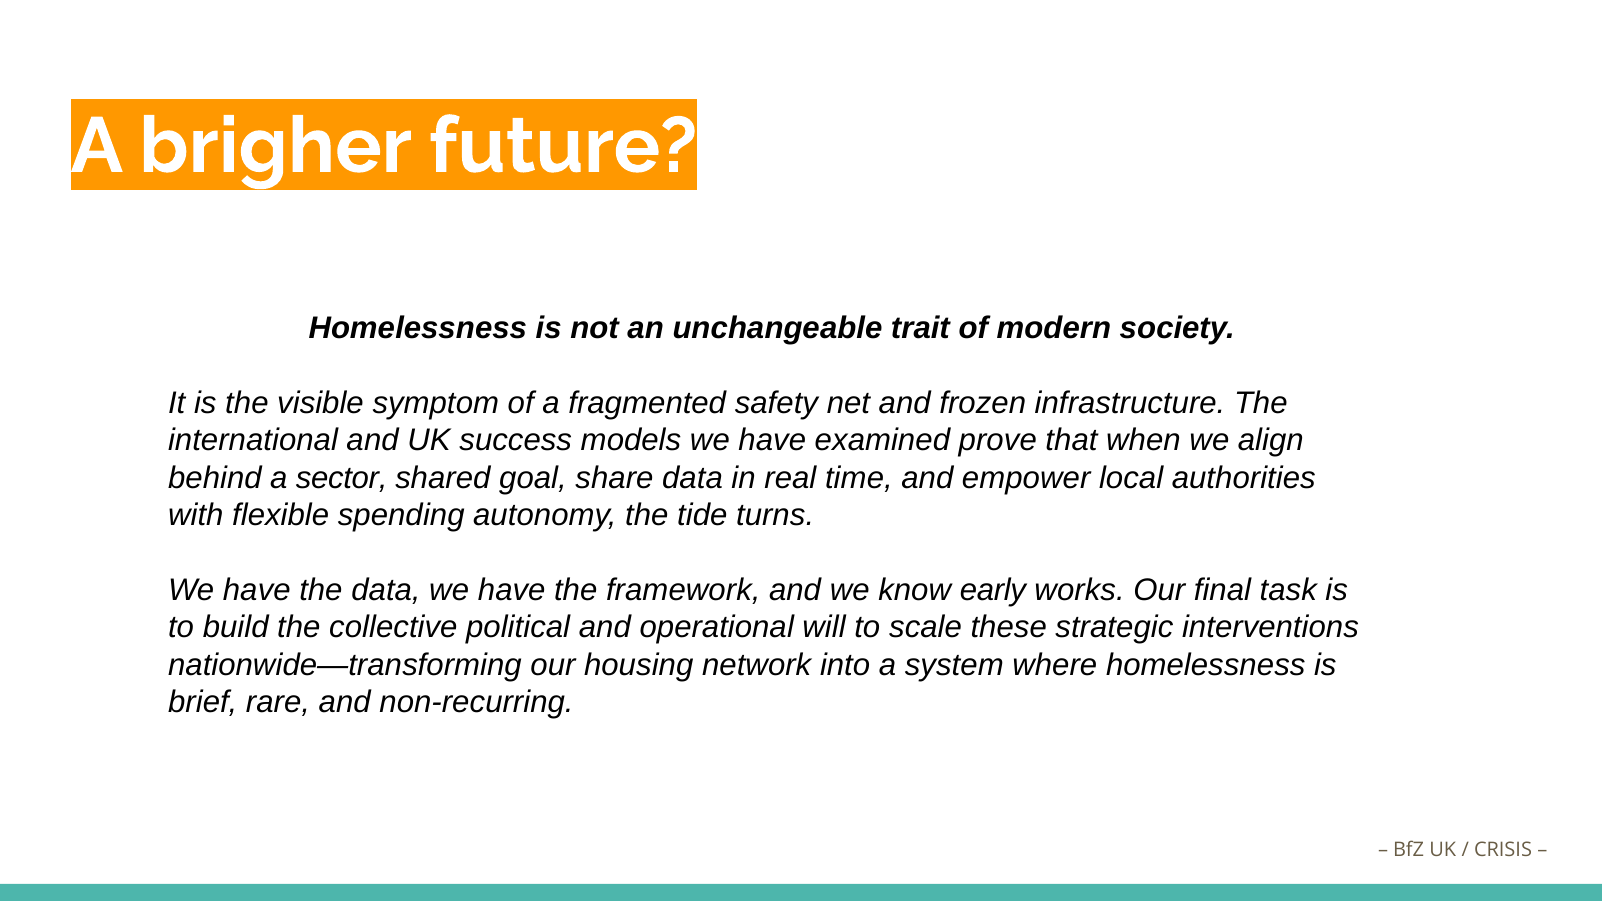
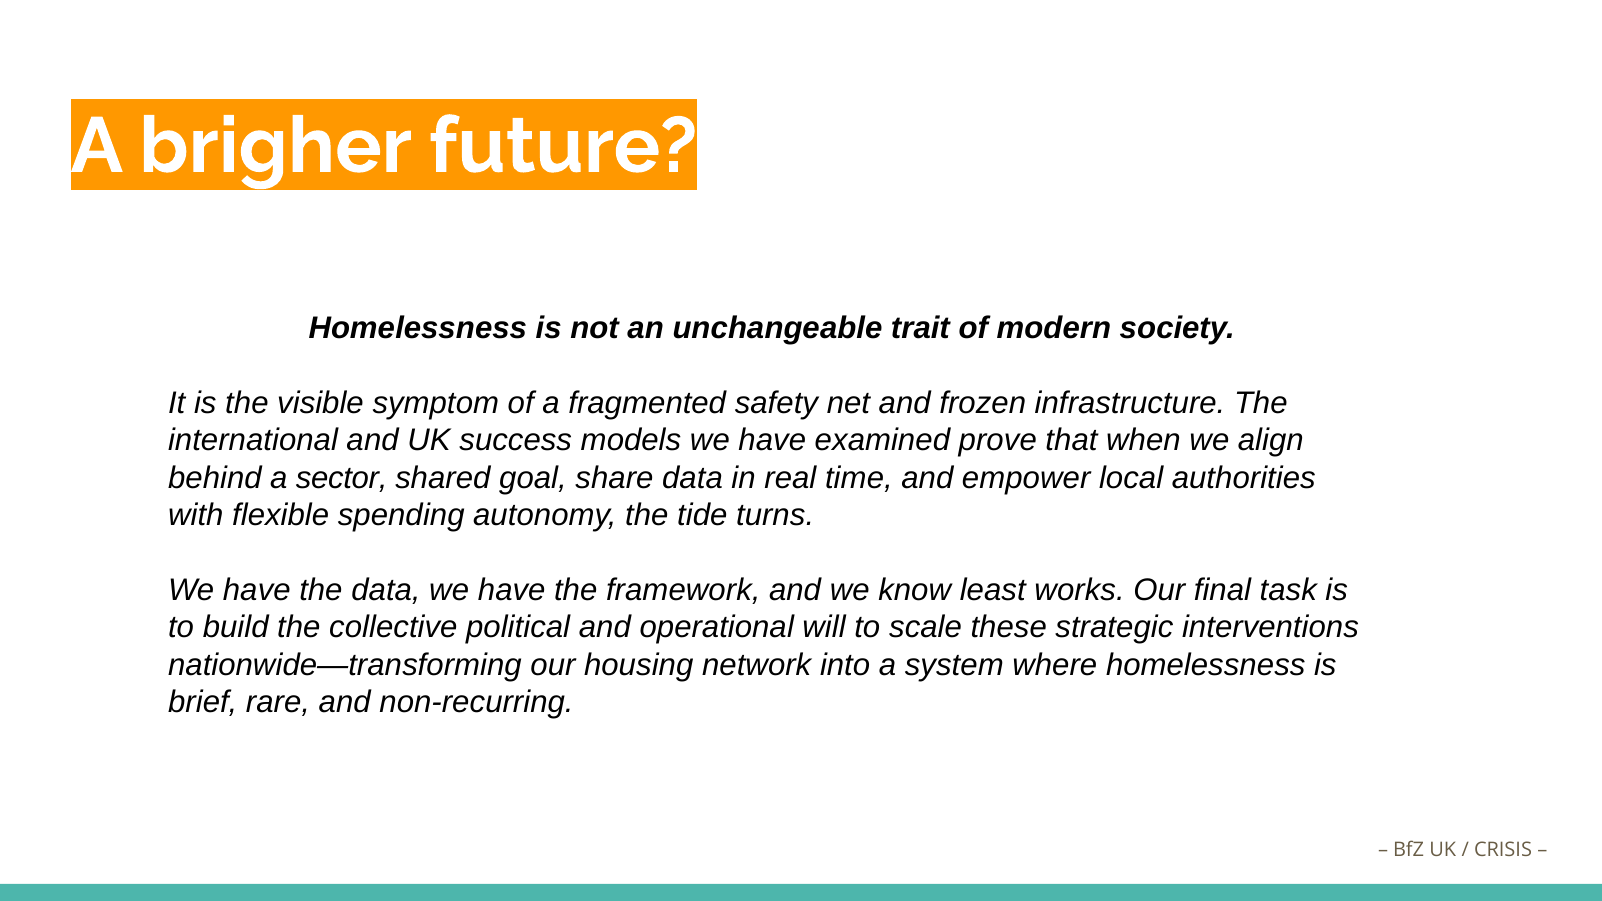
early: early -> least (993, 590)
